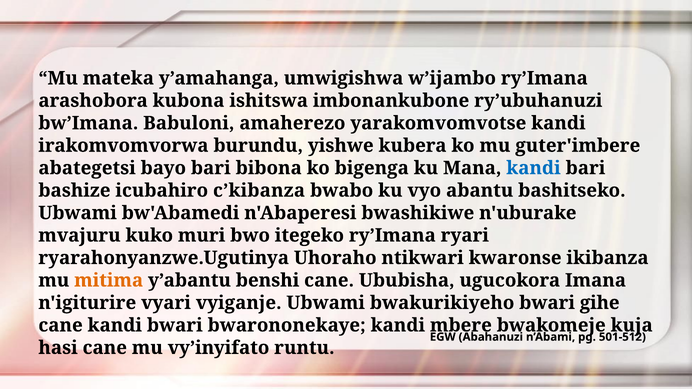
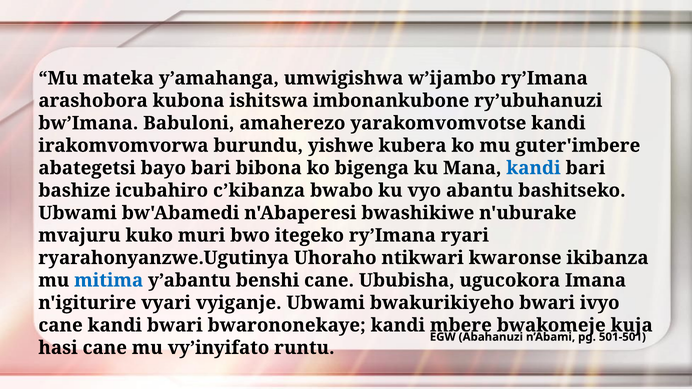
mitima colour: orange -> blue (109, 281)
gihe: gihe -> ivyo (600, 303)
501-512: 501-512 -> 501-501 (622, 337)
